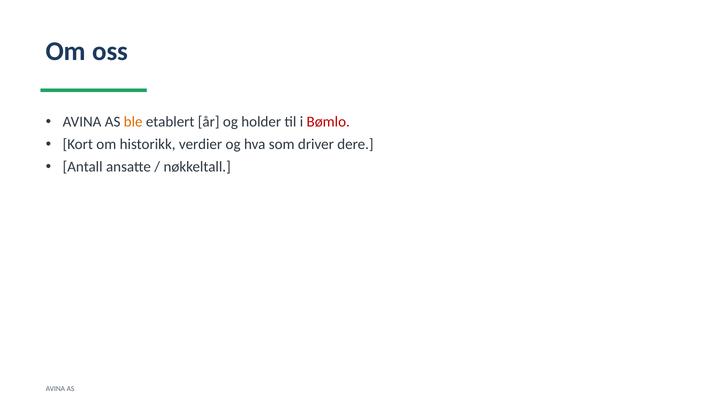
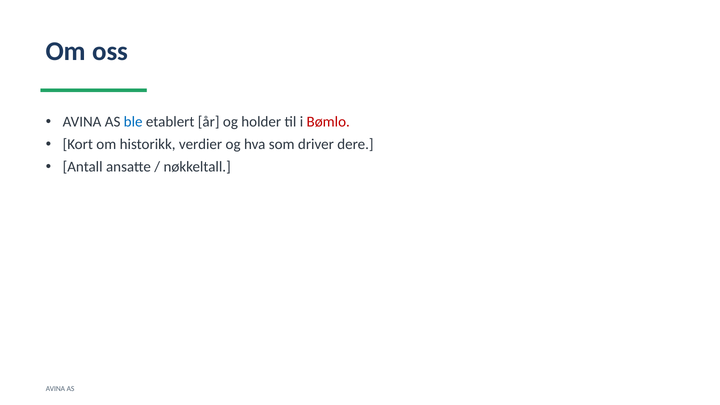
ble colour: orange -> blue (133, 122)
